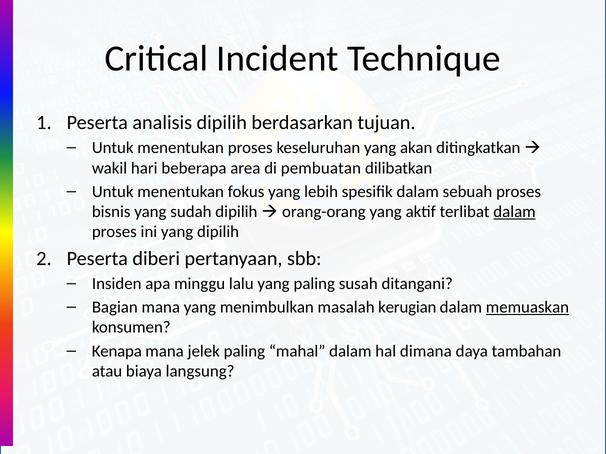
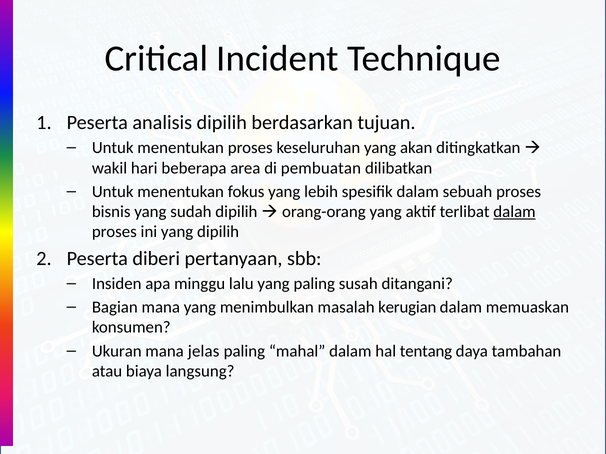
memuaskan underline: present -> none (527, 308)
Kenapa: Kenapa -> Ukuran (117, 351)
jelek: jelek -> jelas (204, 351)
dimana: dimana -> tentang (426, 351)
